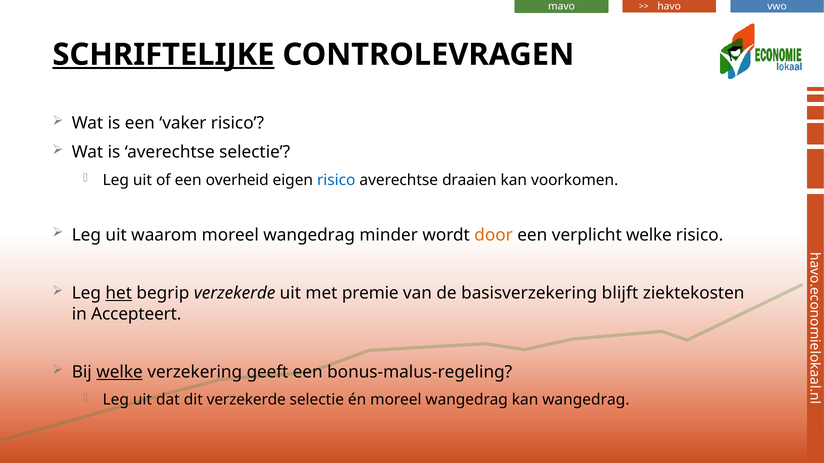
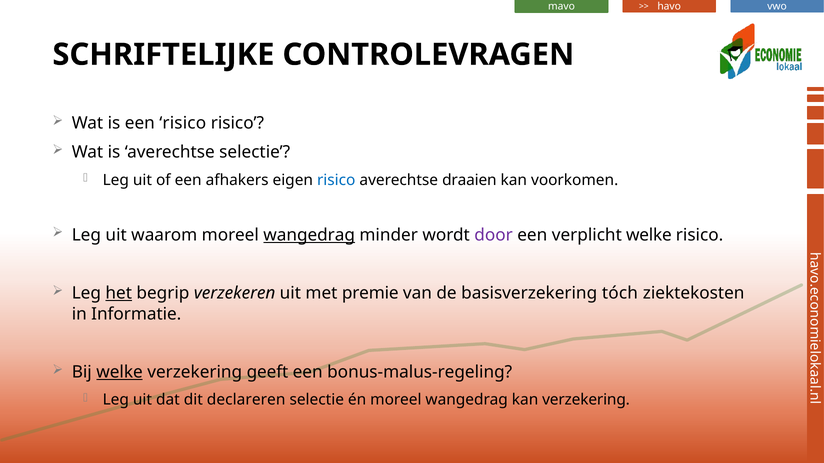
SCHRIFTELIJKE underline: present -> none (163, 55)
een vaker: vaker -> risico (183, 123)
overheid: overheid -> afhakers (237, 180)
wangedrag underline: none -> present (309, 235)
door colour: orange -> purple (494, 235)
begrip verzekerde: verzekerde -> verzekeren (235, 294)
blijft: blijft -> tóch (620, 294)
Accepteert: Accepteert -> Informatie (136, 314)
dit verzekerde: verzekerde -> declareren (246, 400)
kan wangedrag: wangedrag -> verzekering (586, 400)
